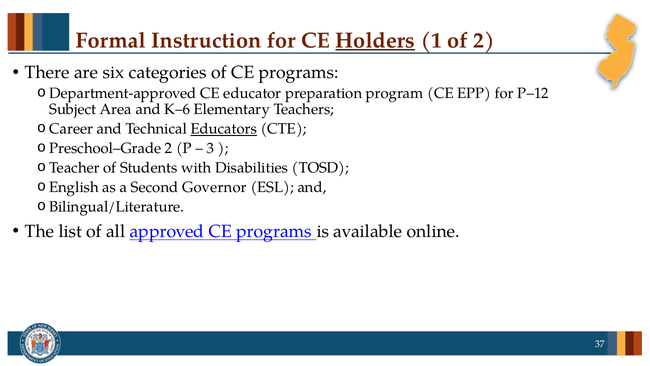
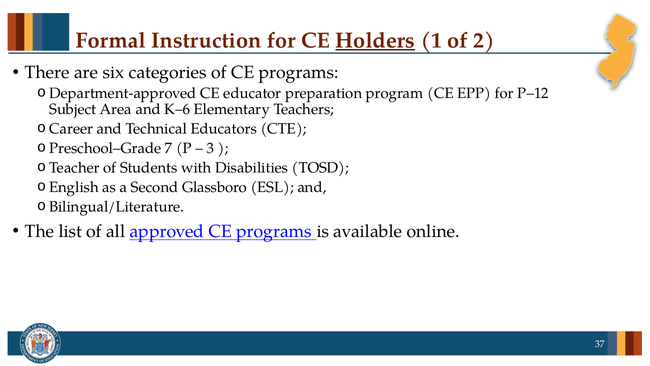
Educators underline: present -> none (224, 129)
Preschool–Grade 2: 2 -> 7 (169, 148)
Governor: Governor -> Glassboro (215, 187)
